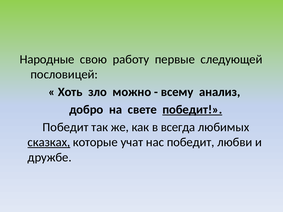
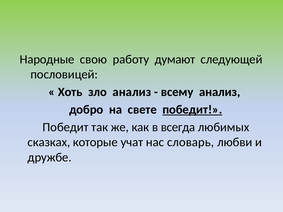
первые: первые -> думают (175, 59)
зло можно: можно -> анализ (132, 92)
сказках underline: present -> none (49, 142)
нас победит: победит -> словарь (191, 142)
